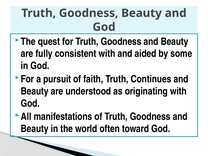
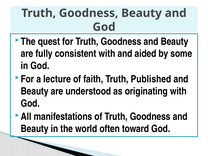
pursuit: pursuit -> lecture (57, 79)
Continues: Continues -> Published (151, 79)
